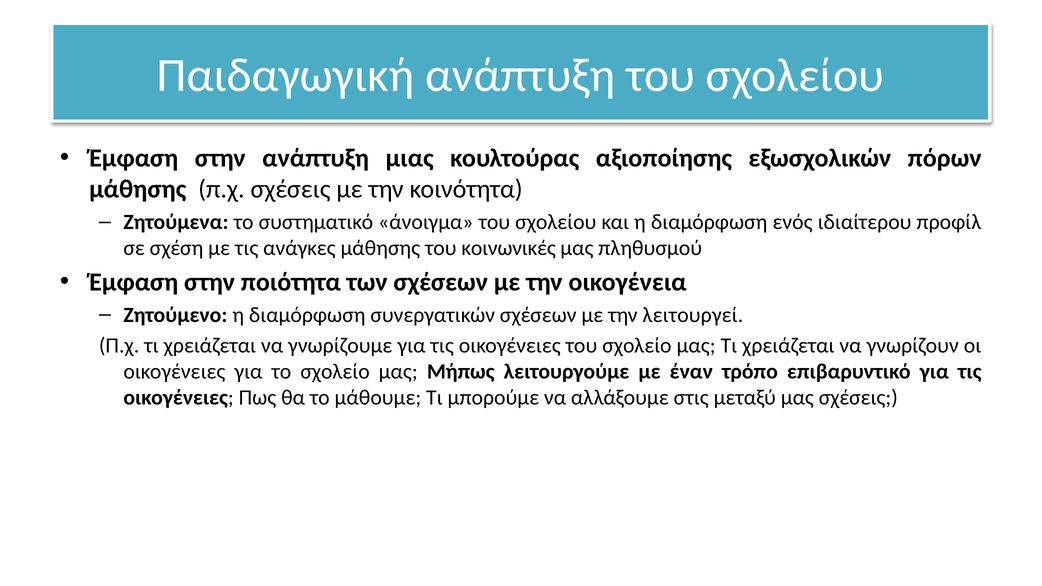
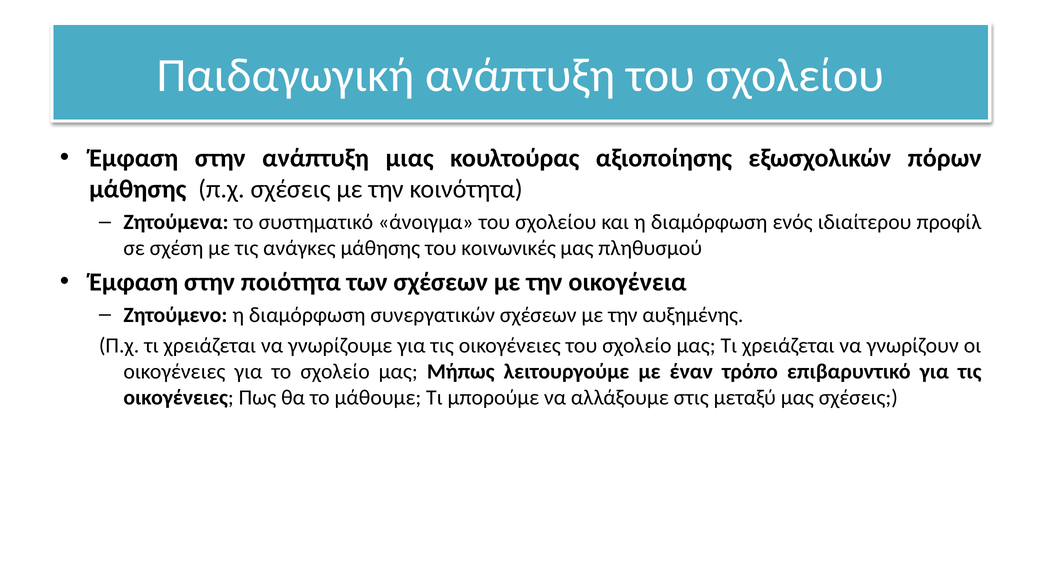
λειτουργεί: λειτουργεί -> αυξημένης (693, 315)
